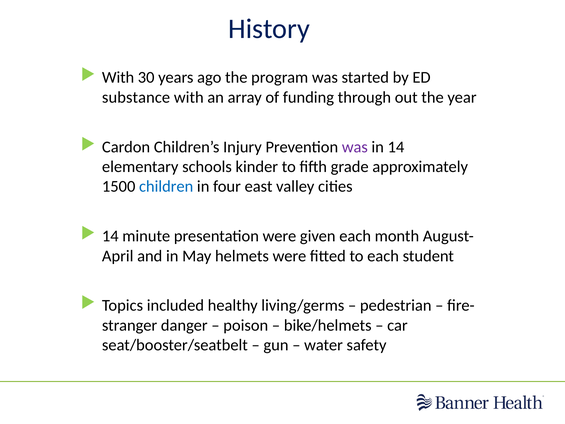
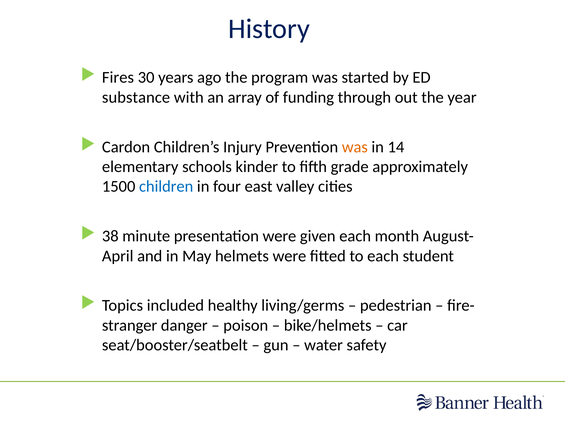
With: With -> Fires (118, 77)
was colour: purple -> orange (355, 147)
14: 14 -> 38 (110, 236)
